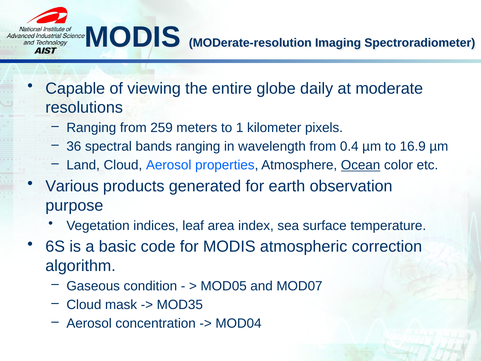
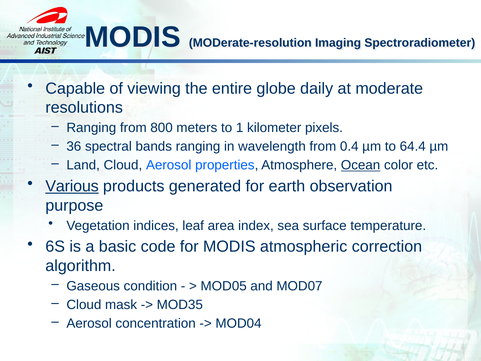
259: 259 -> 800 (162, 128)
16.9: 16.9 -> 64.4 (413, 146)
Various underline: none -> present (72, 186)
